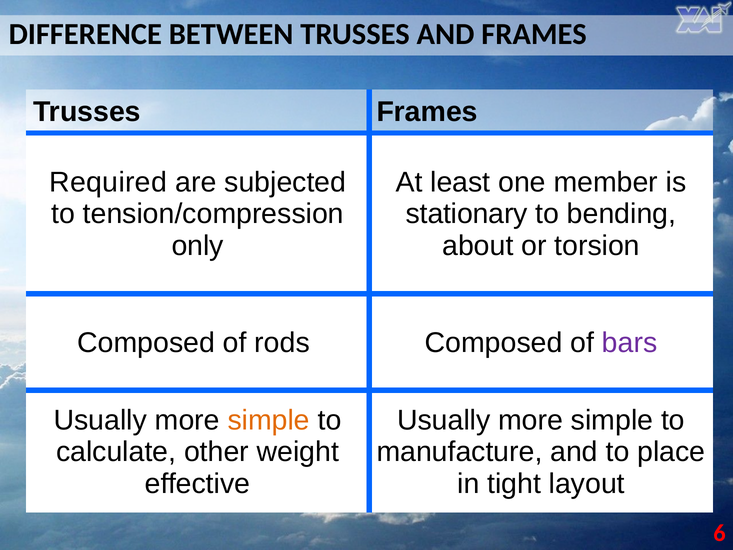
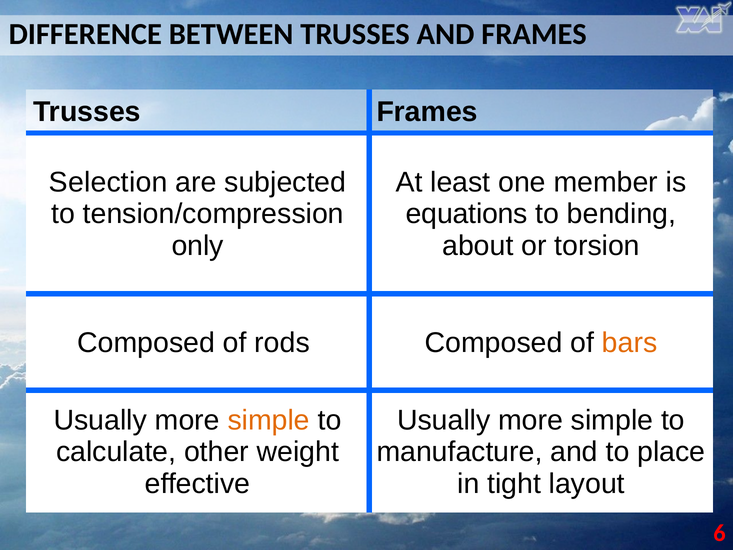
Required: Required -> Selection (108, 182)
stationary: stationary -> equations (467, 214)
bars colour: purple -> orange (630, 342)
